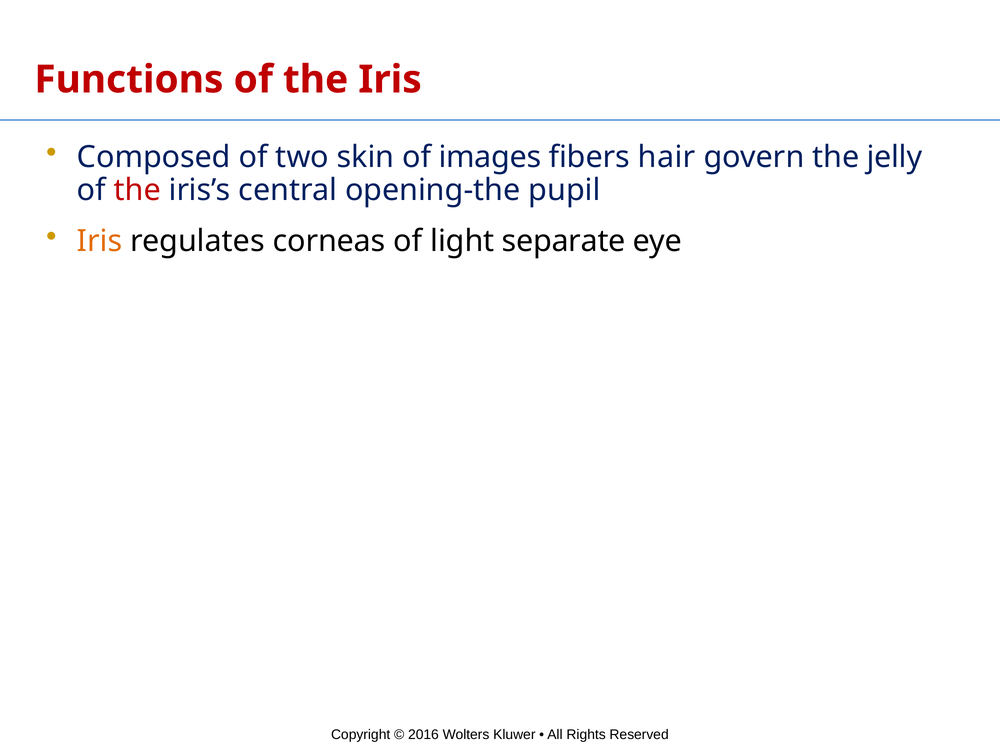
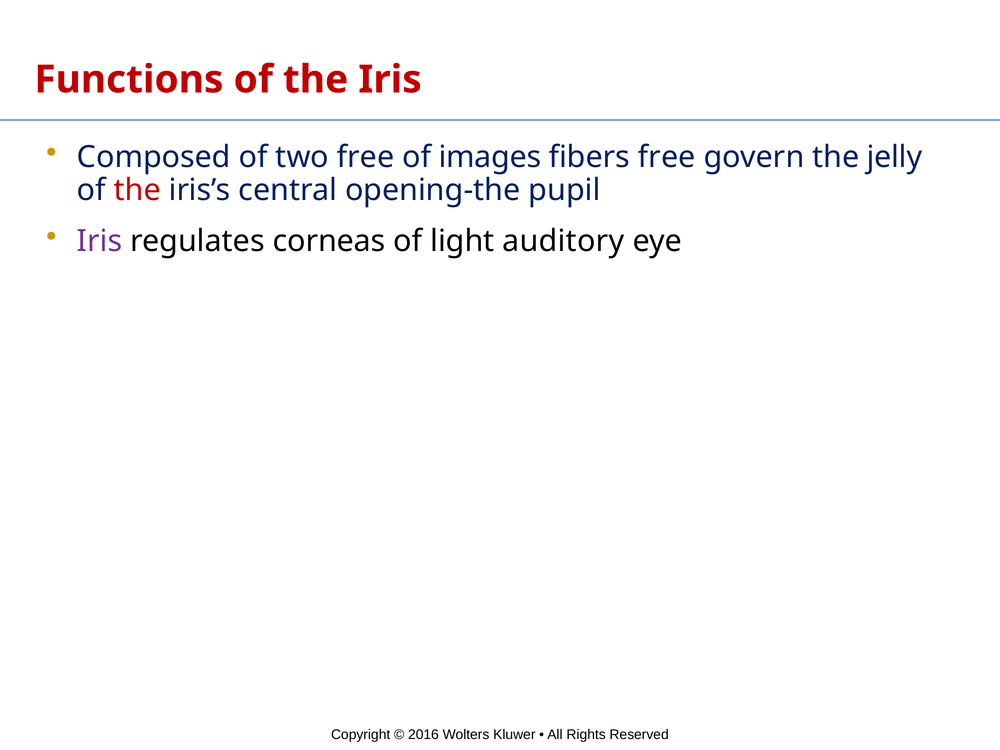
two skin: skin -> free (366, 157)
fibers hair: hair -> free (667, 157)
Iris colour: orange -> purple (100, 241)
separate: separate -> auditory (563, 241)
